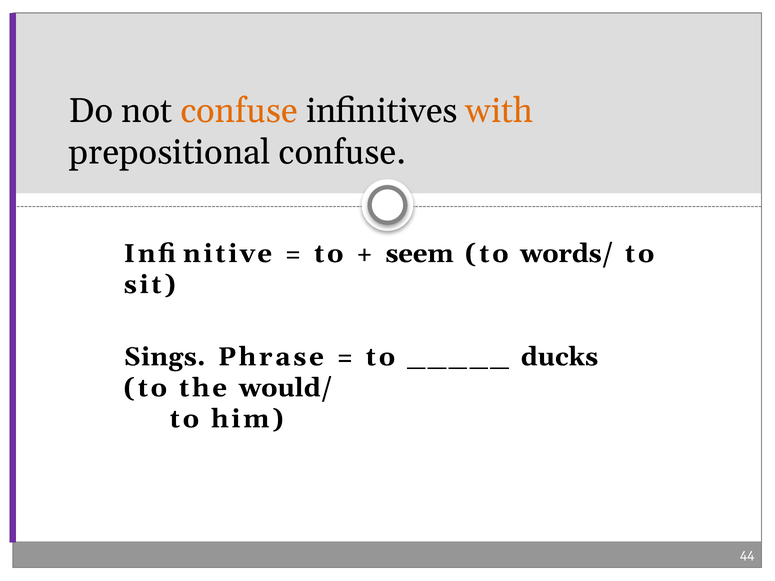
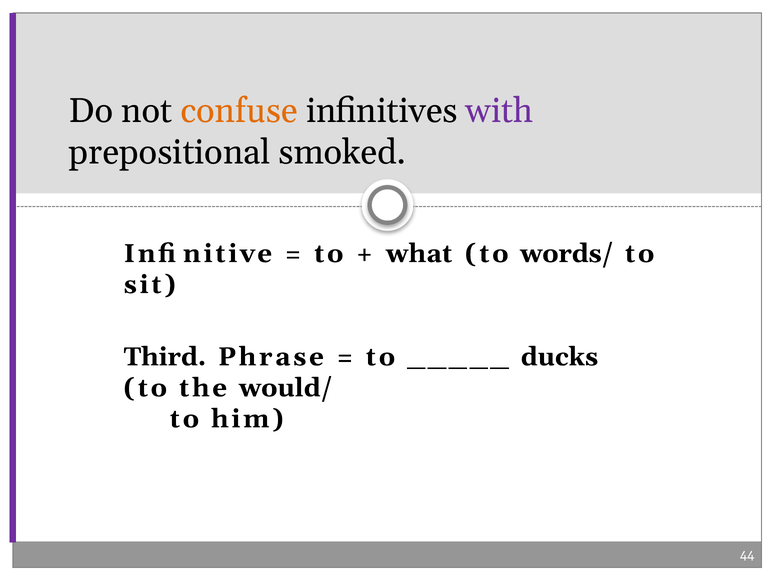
with colour: orange -> purple (500, 111)
prepositional confuse: confuse -> smoked (342, 152)
seem: seem -> what (419, 254)
Sings: Sings -> Third (165, 357)
